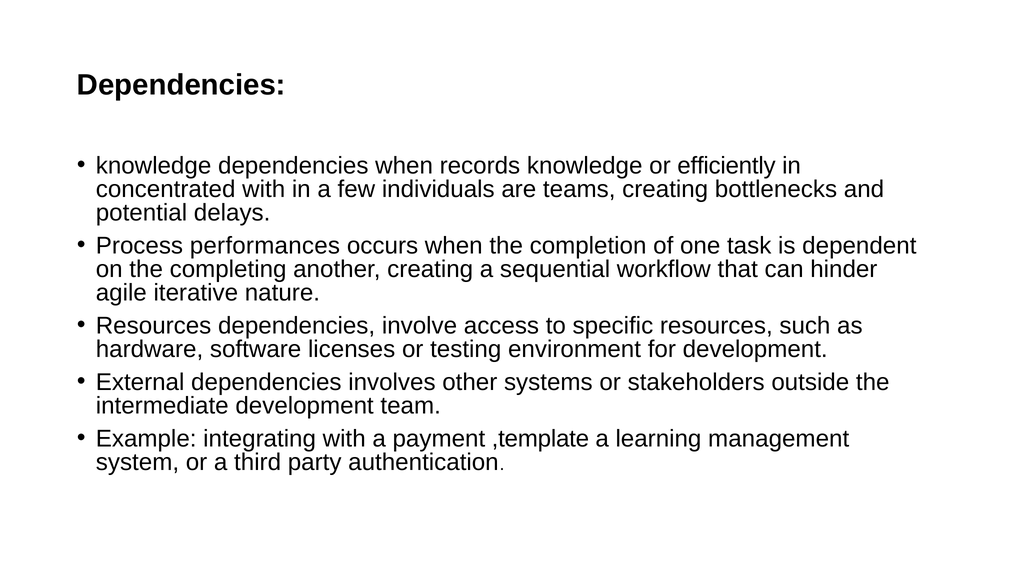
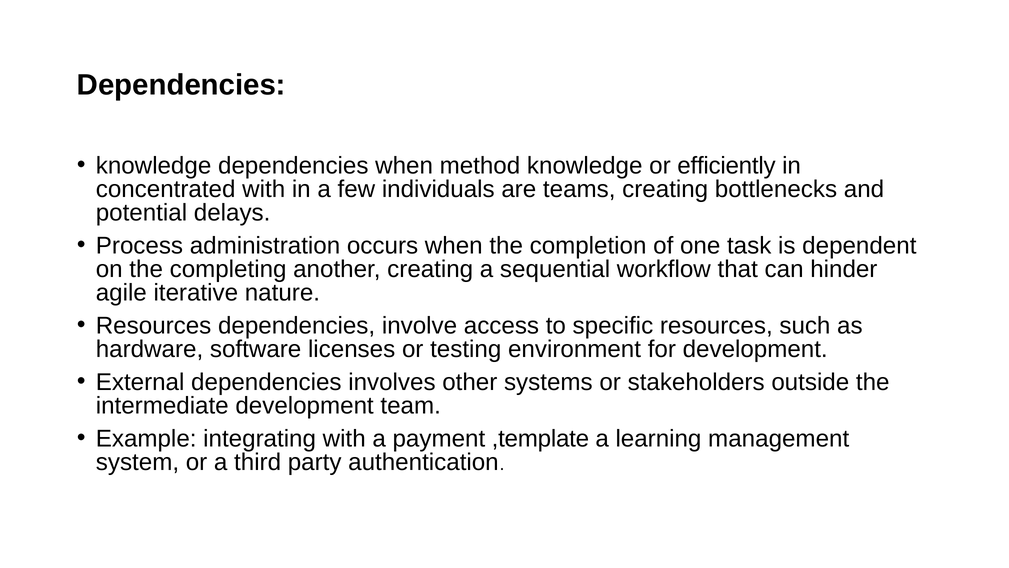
records: records -> method (480, 166)
performances: performances -> administration (265, 246)
